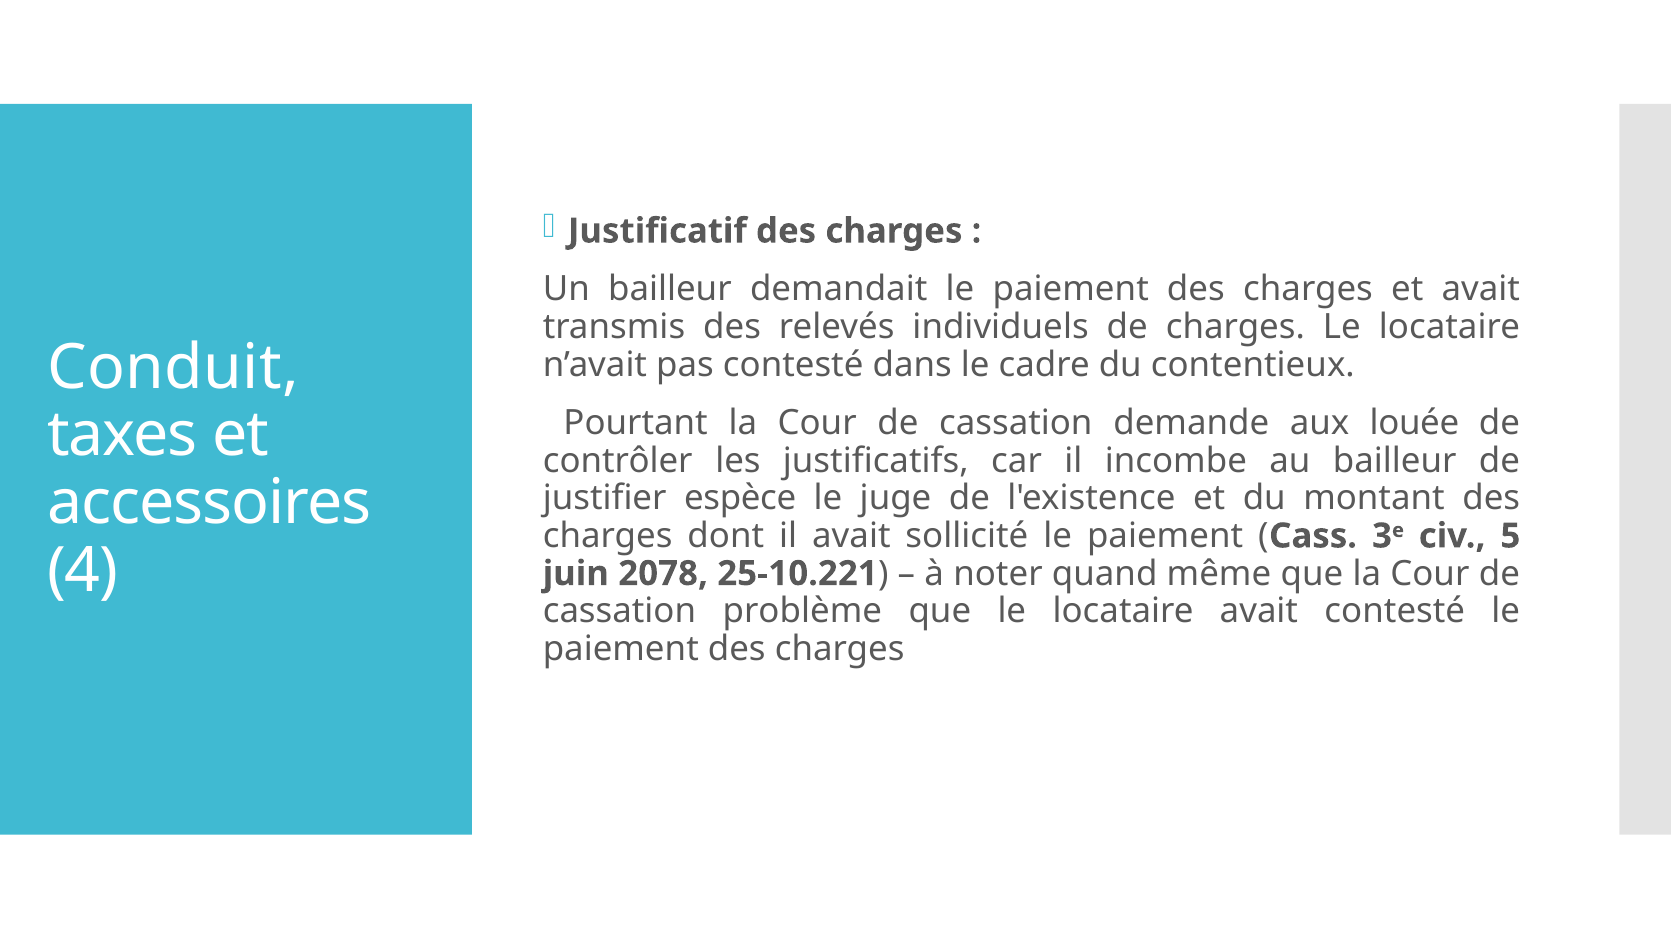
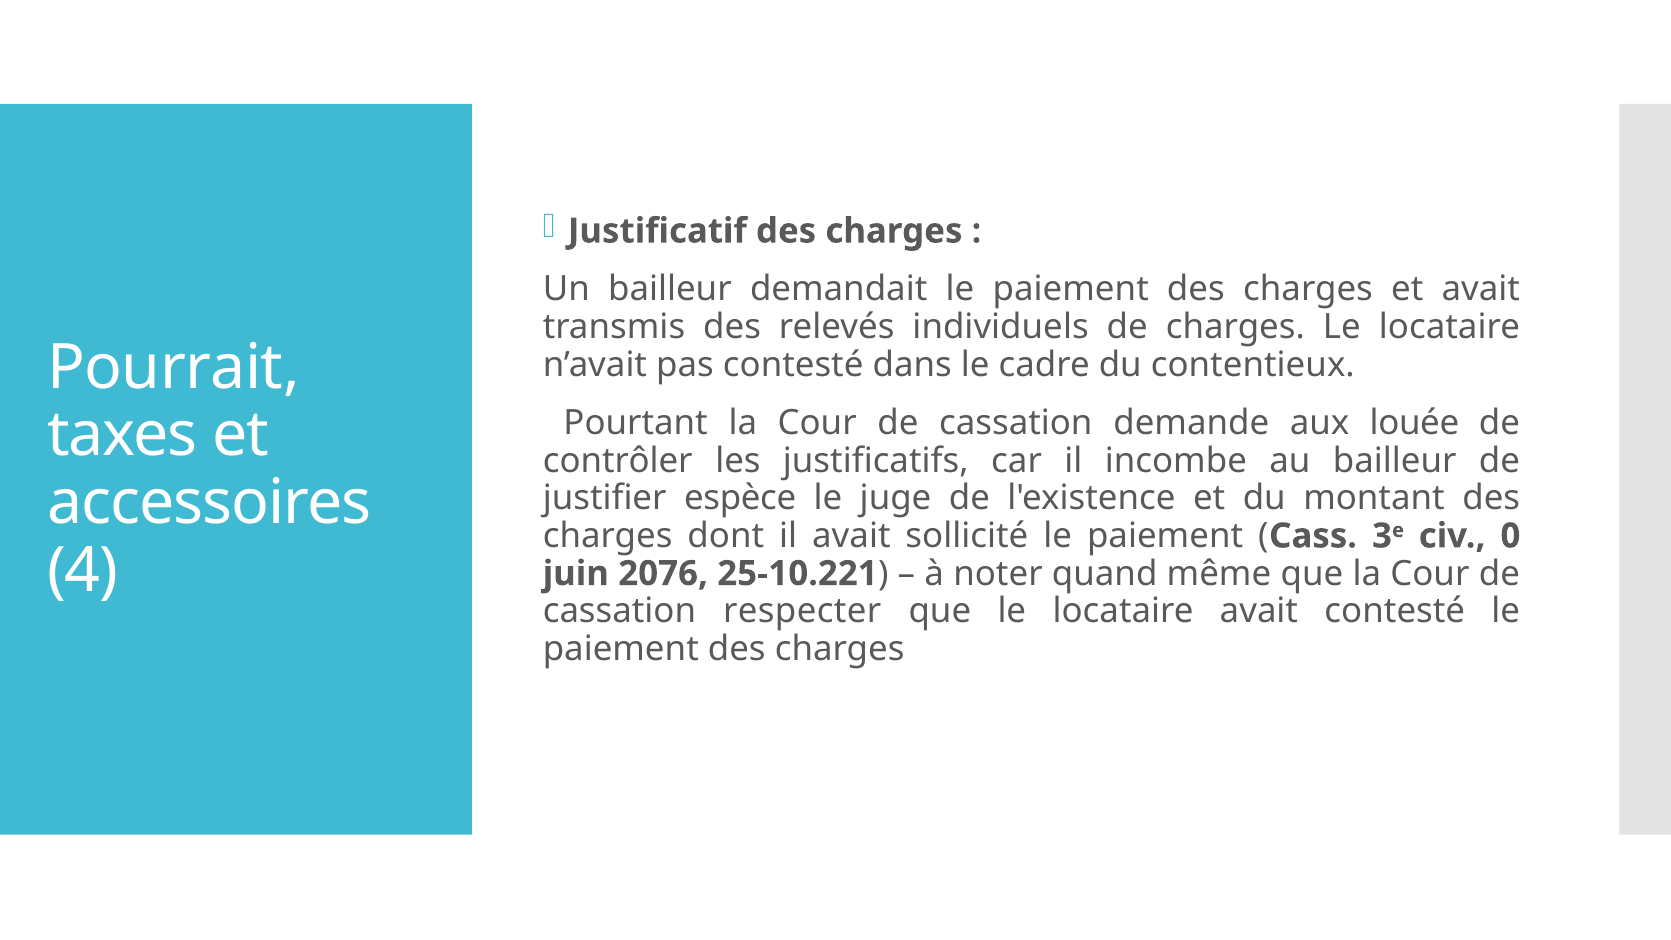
Conduit: Conduit -> Pourrait (174, 367)
5: 5 -> 0 (1510, 536)
2078: 2078 -> 2076 (663, 574)
problème: problème -> respecter (802, 611)
